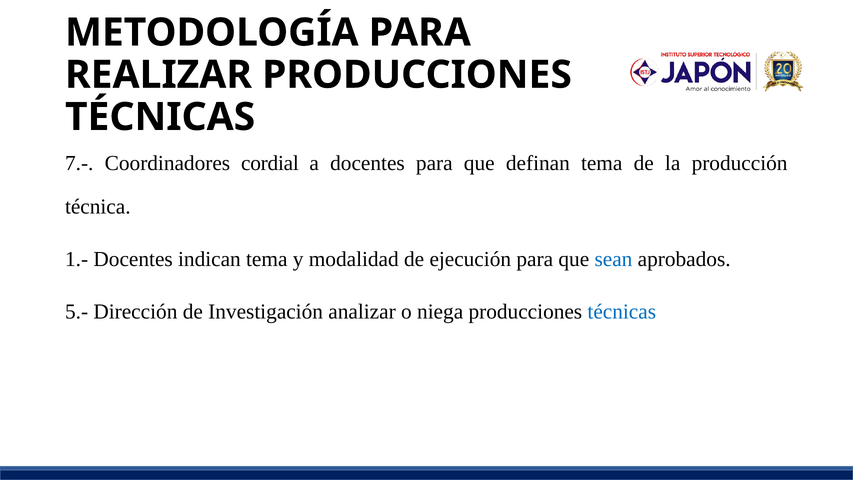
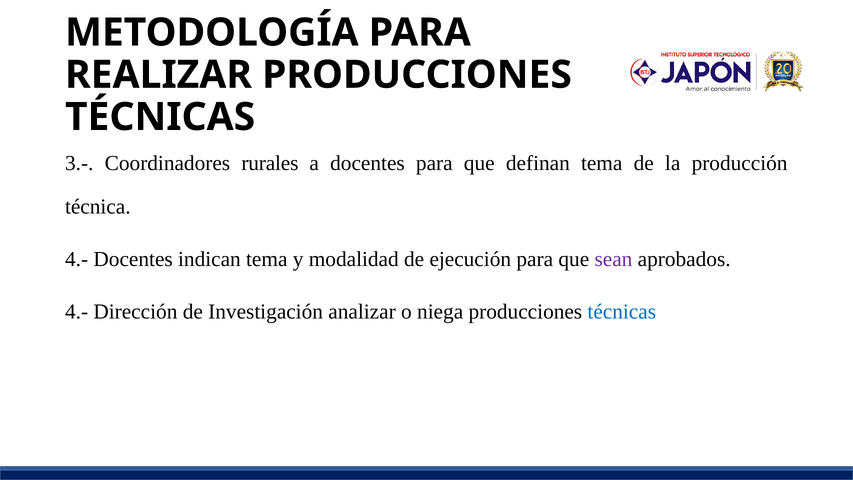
7.-: 7.- -> 3.- (79, 163)
cordial: cordial -> rurales (270, 163)
1.-: 1.- -> 4.- (77, 259)
sean colour: blue -> purple (613, 259)
5.-: 5.- -> 4.- (77, 311)
